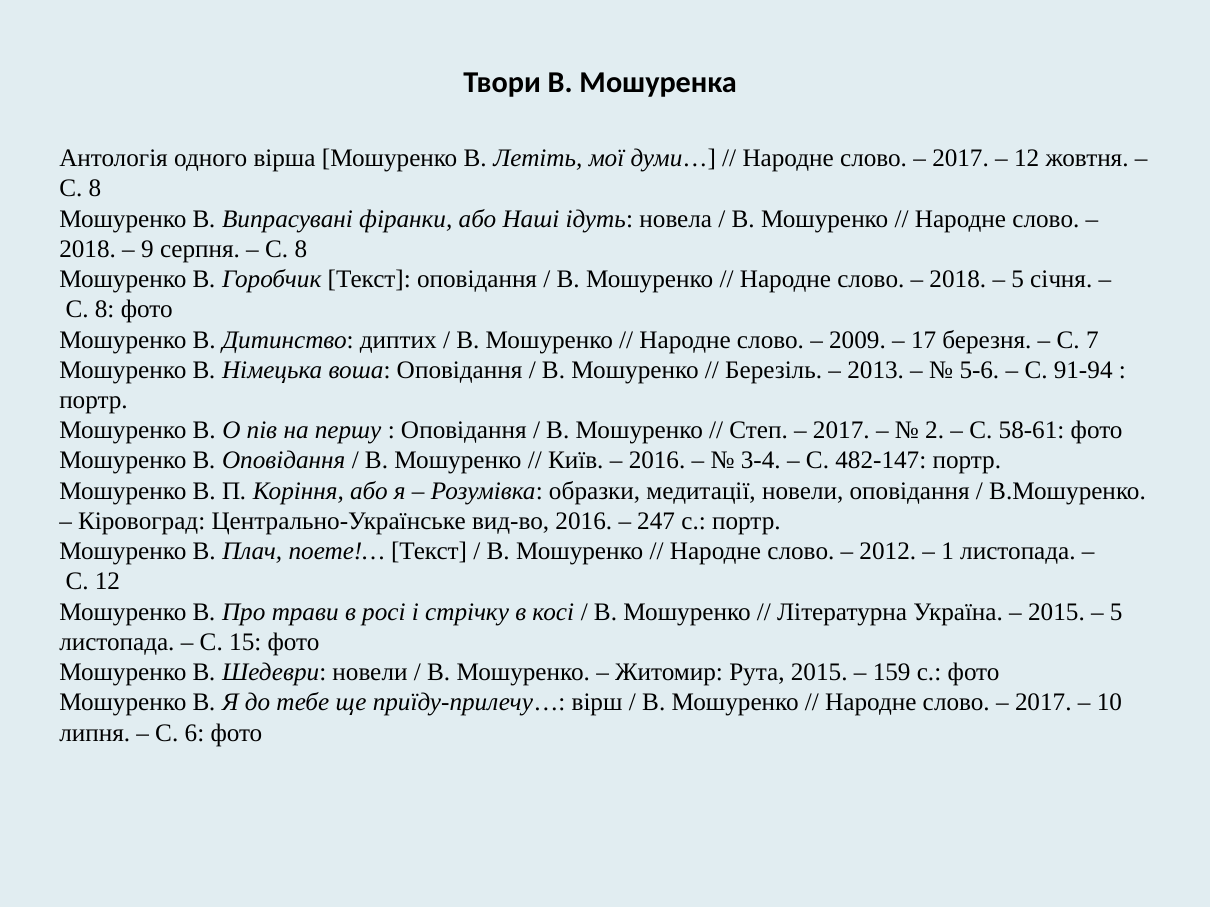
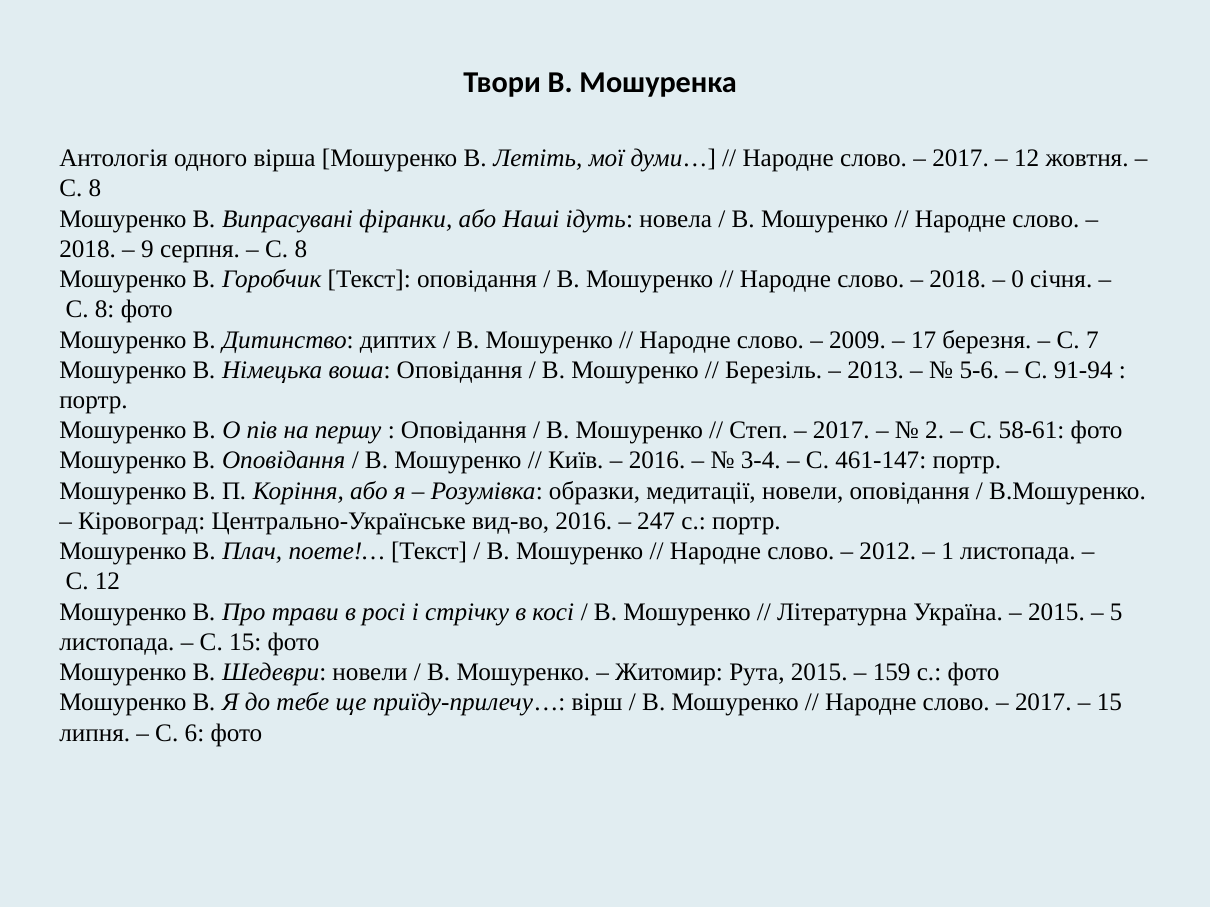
5: 5 -> 0 (1018, 279)
482-147: 482-147 -> 461-147 (881, 461)
10: 10 -> 15 (1109, 703)
